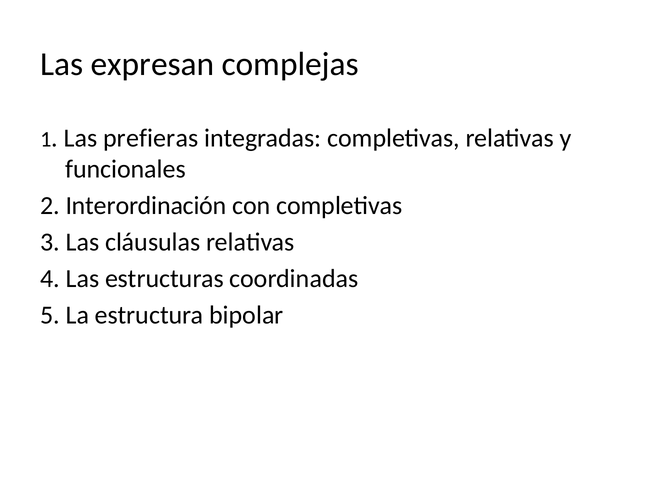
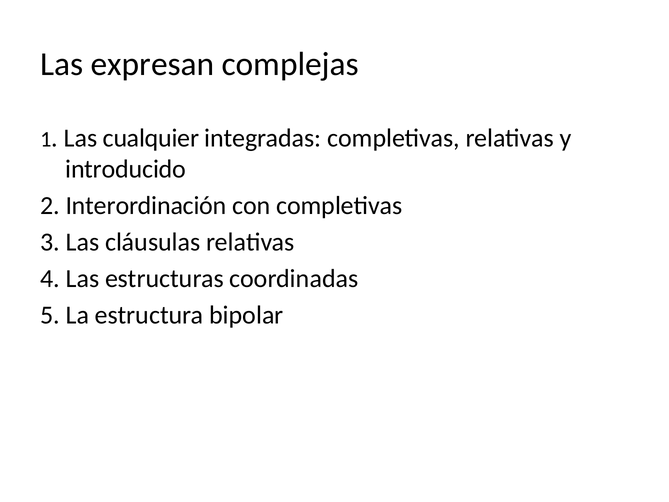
prefieras: prefieras -> cualquier (151, 138)
funcionales: funcionales -> introducido (126, 169)
